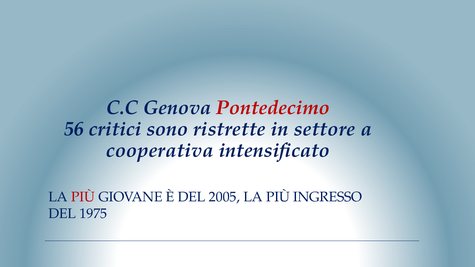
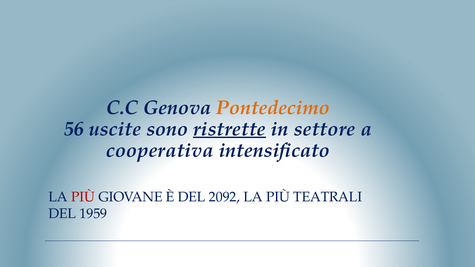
Pontedecimo colour: red -> orange (273, 108)
critici: critici -> uscite (115, 129)
ristrette underline: none -> present (229, 129)
2005: 2005 -> 2092 (224, 197)
INGRESSO: INGRESSO -> TEATRALI (328, 197)
1975: 1975 -> 1959 (93, 214)
